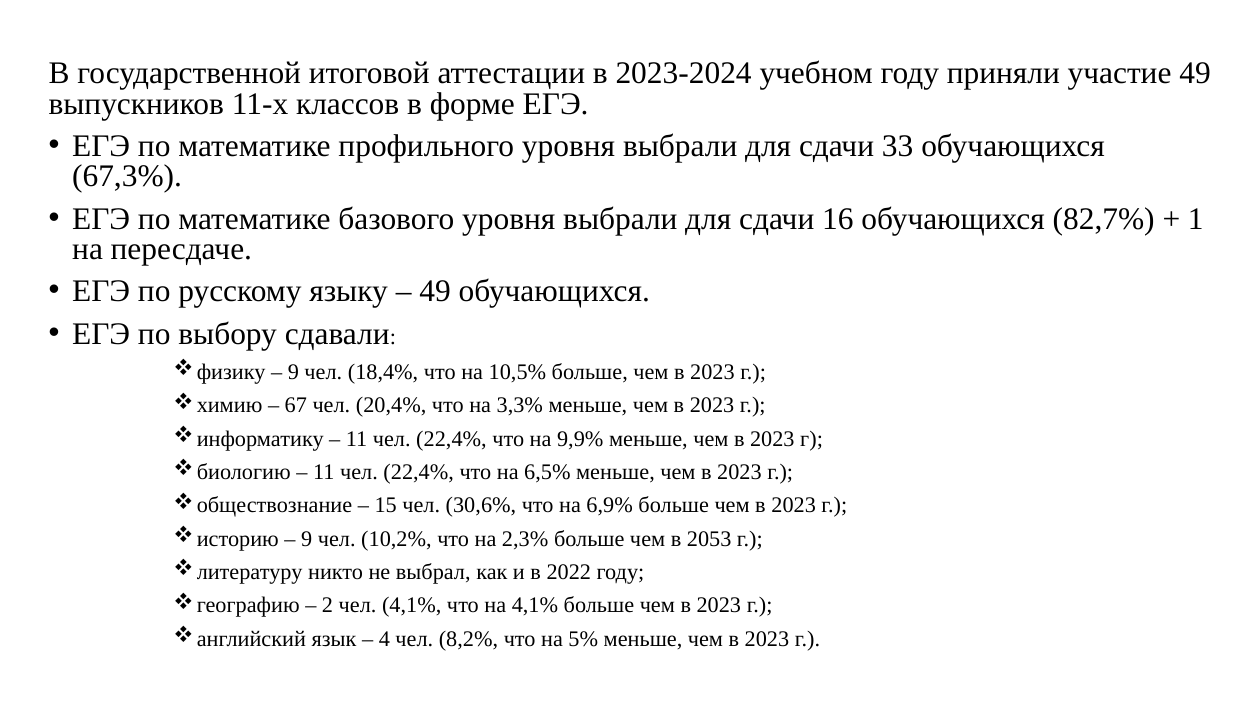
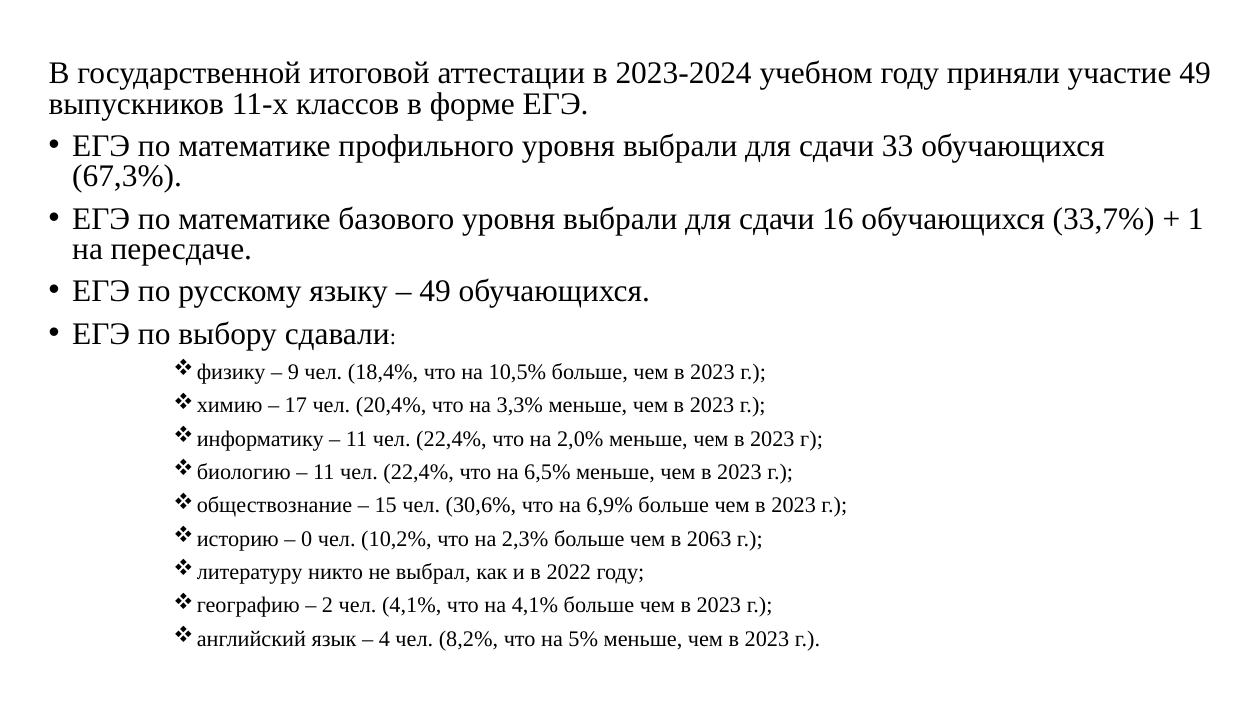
82,7%: 82,7% -> 33,7% (1104, 219)
67: 67 -> 17 (296, 406)
9,9%: 9,9% -> 2,0% (580, 439)
9: 9 -> 0 (307, 539)
2053: 2053 -> 2063 (709, 539)
